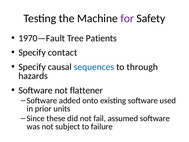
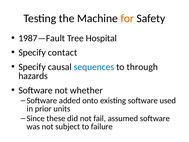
for colour: purple -> orange (127, 18)
1970—Fault: 1970—Fault -> 1987—Fault (42, 38)
Patients: Patients -> Hospital (101, 38)
flattener: flattener -> whether (86, 90)
